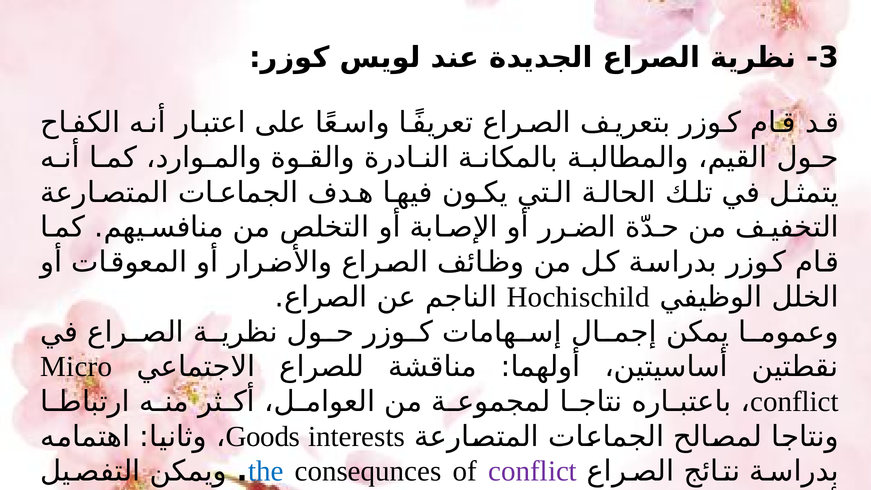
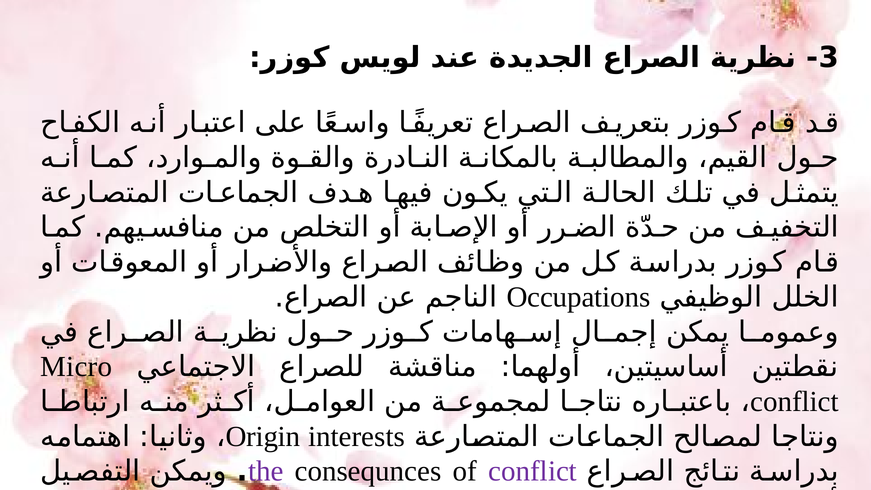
Hochischild: Hochischild -> Occupations (578, 297)
Goods: Goods -> Origin (263, 436)
the colour: blue -> purple (266, 471)
